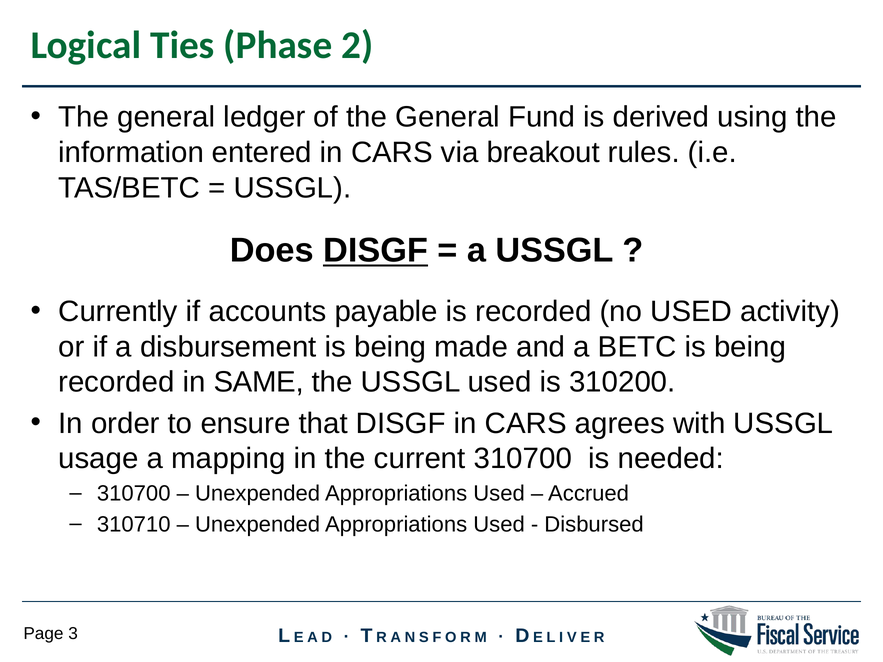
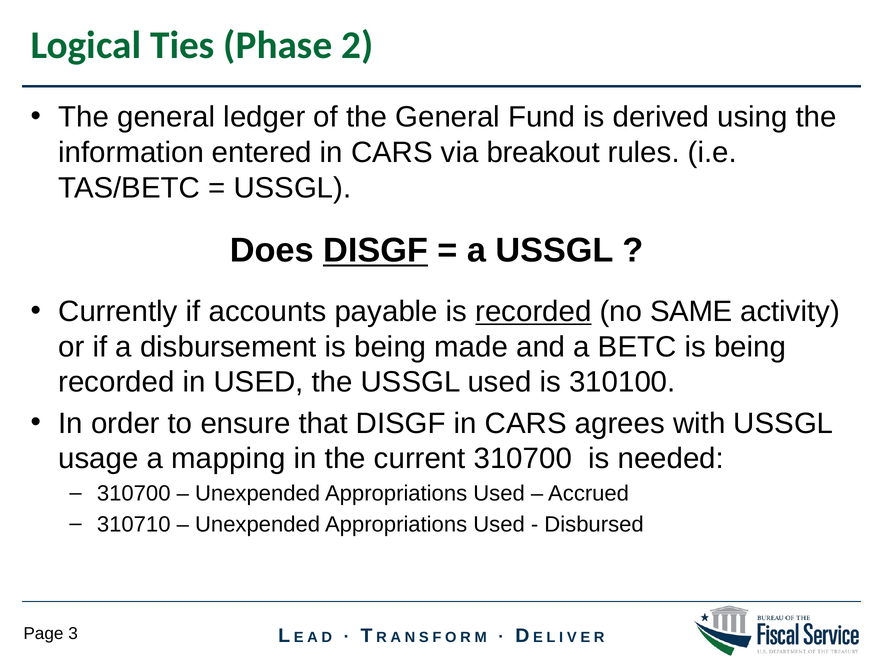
recorded underline: none -> present (533, 312)
no USED: USED -> SAME (691, 312)
in SAME: SAME -> USED (259, 382)
310200: 310200 -> 310100 (622, 382)
